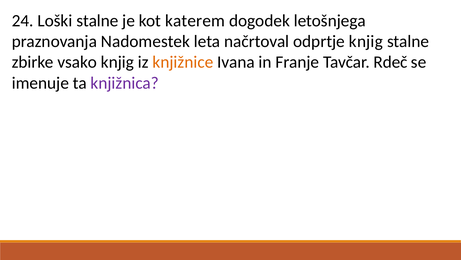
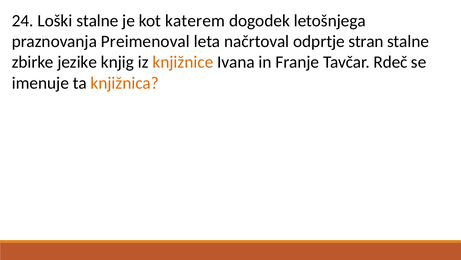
Nadomestek: Nadomestek -> Preimenoval (145, 41)
odprtje knjig: knjig -> stran (366, 41)
vsako: vsako -> jezike (77, 62)
knjižnica colour: purple -> orange (125, 83)
